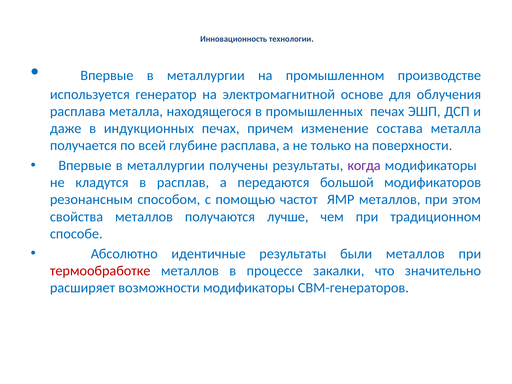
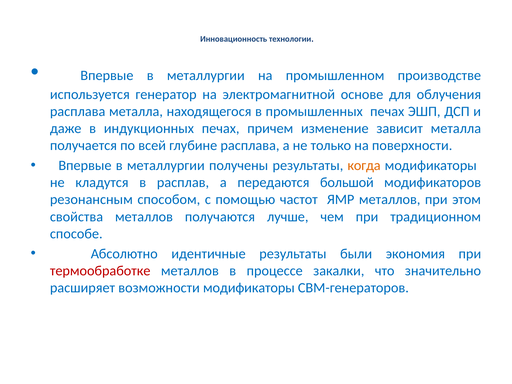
состава: состава -> зависит (400, 128)
когда colour: purple -> orange (364, 165)
были металлов: металлов -> экономия (415, 254)
